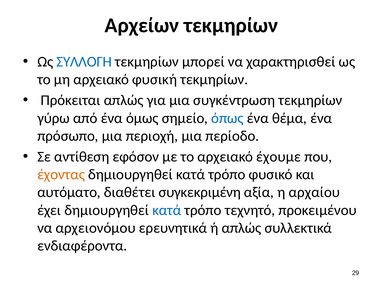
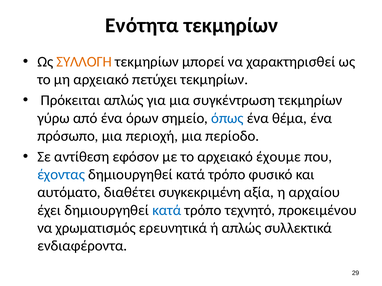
Αρχείων: Αρχείων -> Ενότητα (142, 25)
ΣΥΛΛΟΓΗ colour: blue -> orange (84, 62)
φυσική: φυσική -> πετύχει (155, 80)
όμως: όμως -> όρων (142, 118)
έχοντας colour: orange -> blue (61, 175)
αρχειονόμου: αρχειονόμου -> χρωματισμός (96, 228)
